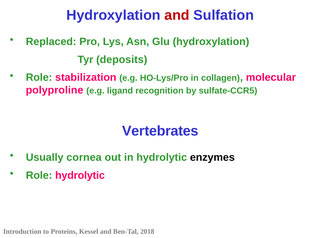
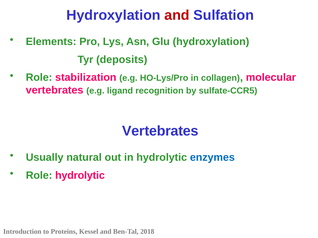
Replaced: Replaced -> Elements (51, 42)
polyproline: polyproline -> vertebrates (55, 90)
cornea: cornea -> natural (84, 158)
enzymes colour: black -> blue (212, 158)
